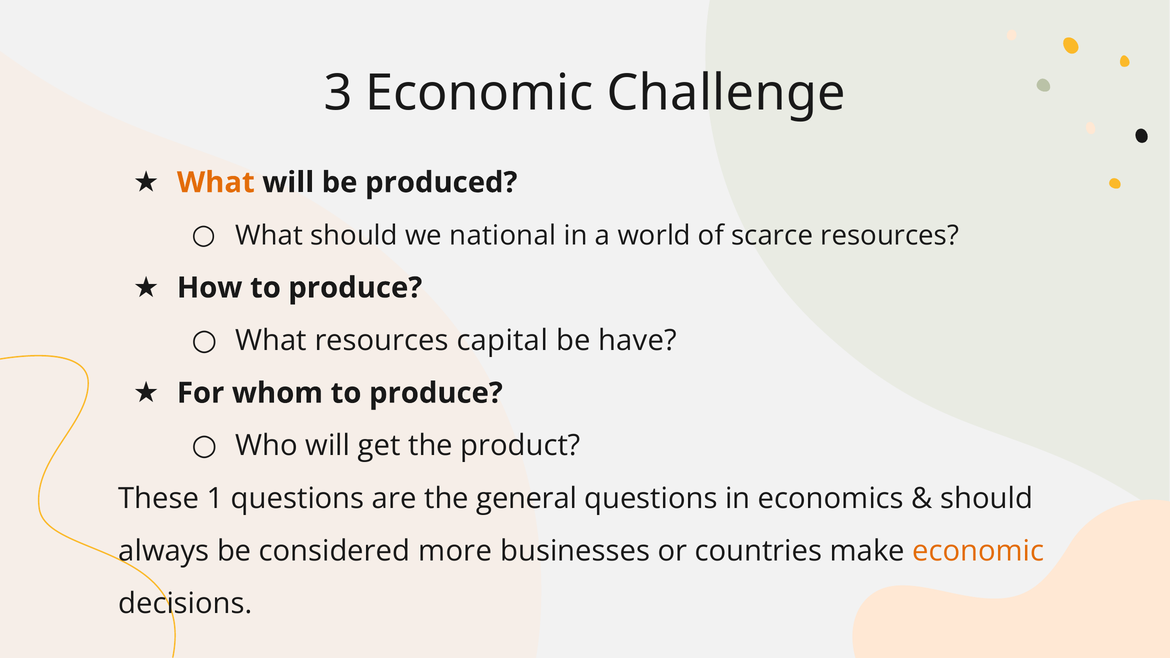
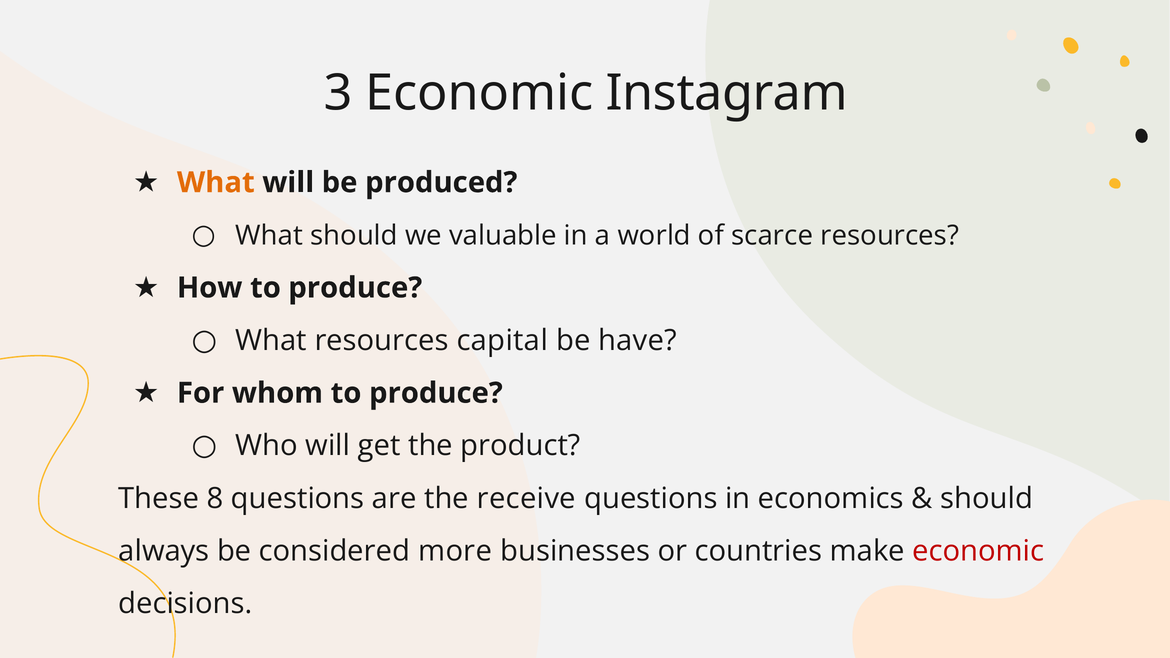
Challenge: Challenge -> Instagram (727, 93)
national: national -> valuable (503, 236)
1: 1 -> 8 (215, 498)
general: general -> receive (526, 498)
economic colour: orange -> red (978, 551)
